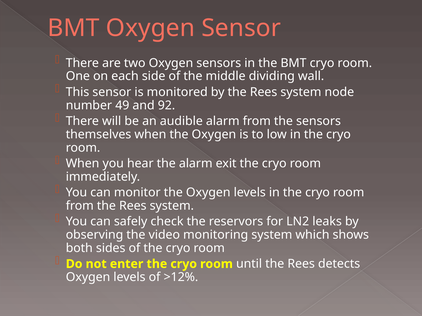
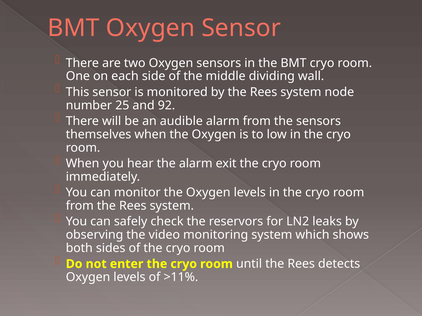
49: 49 -> 25 (122, 105)
>12%: >12% -> >11% (181, 278)
